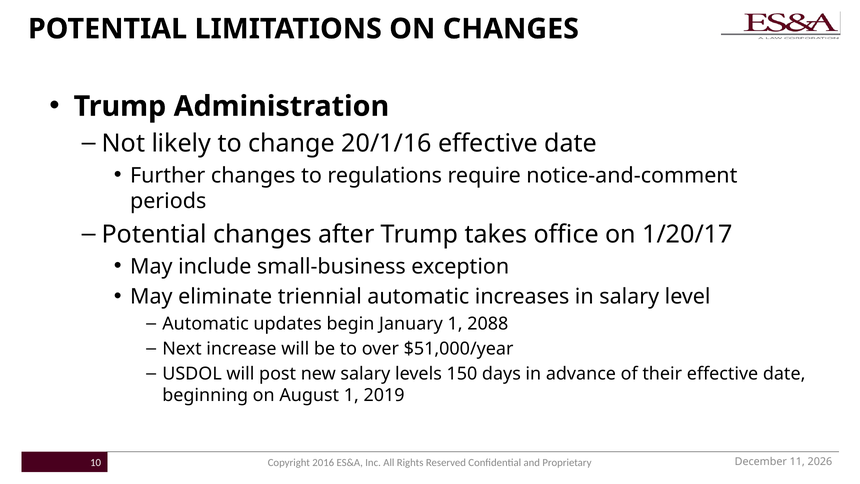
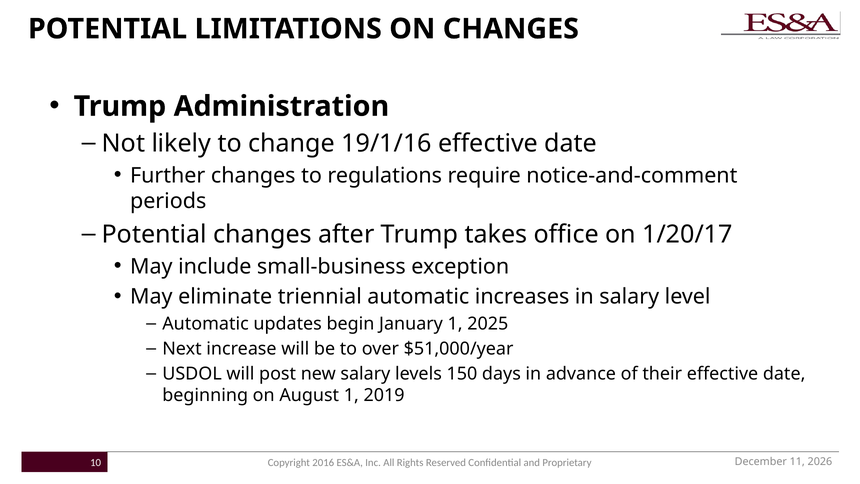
20/1/16: 20/1/16 -> 19/1/16 (387, 143)
2088: 2088 -> 2025 (488, 323)
